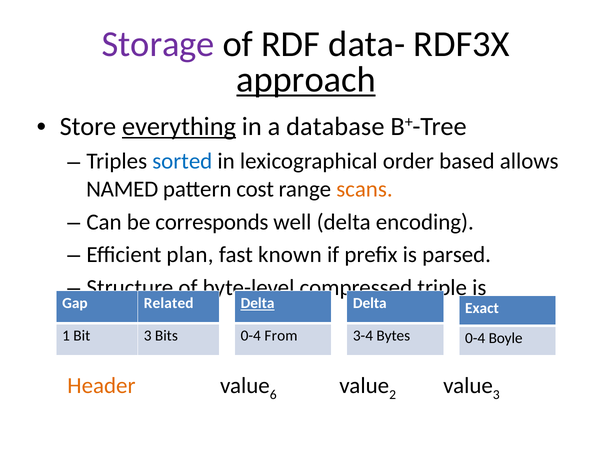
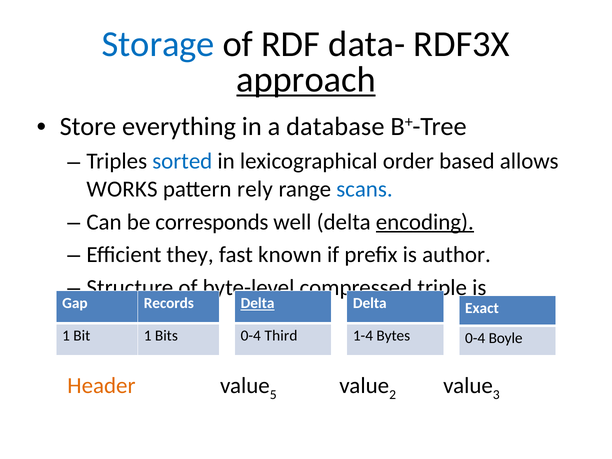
Storage colour: purple -> blue (158, 44)
everything underline: present -> none (179, 127)
NAMED: NAMED -> WORKS (122, 189)
cost: cost -> rely (255, 189)
scans colour: orange -> blue (364, 189)
encoding underline: none -> present (425, 222)
plan: plan -> they (190, 255)
parsed: parsed -> author (457, 255)
Related: Related -> Records (169, 303)
Bit 3: 3 -> 1 (148, 336)
From: From -> Third (281, 336)
3-4: 3-4 -> 1-4 (363, 336)
6: 6 -> 5 (273, 395)
